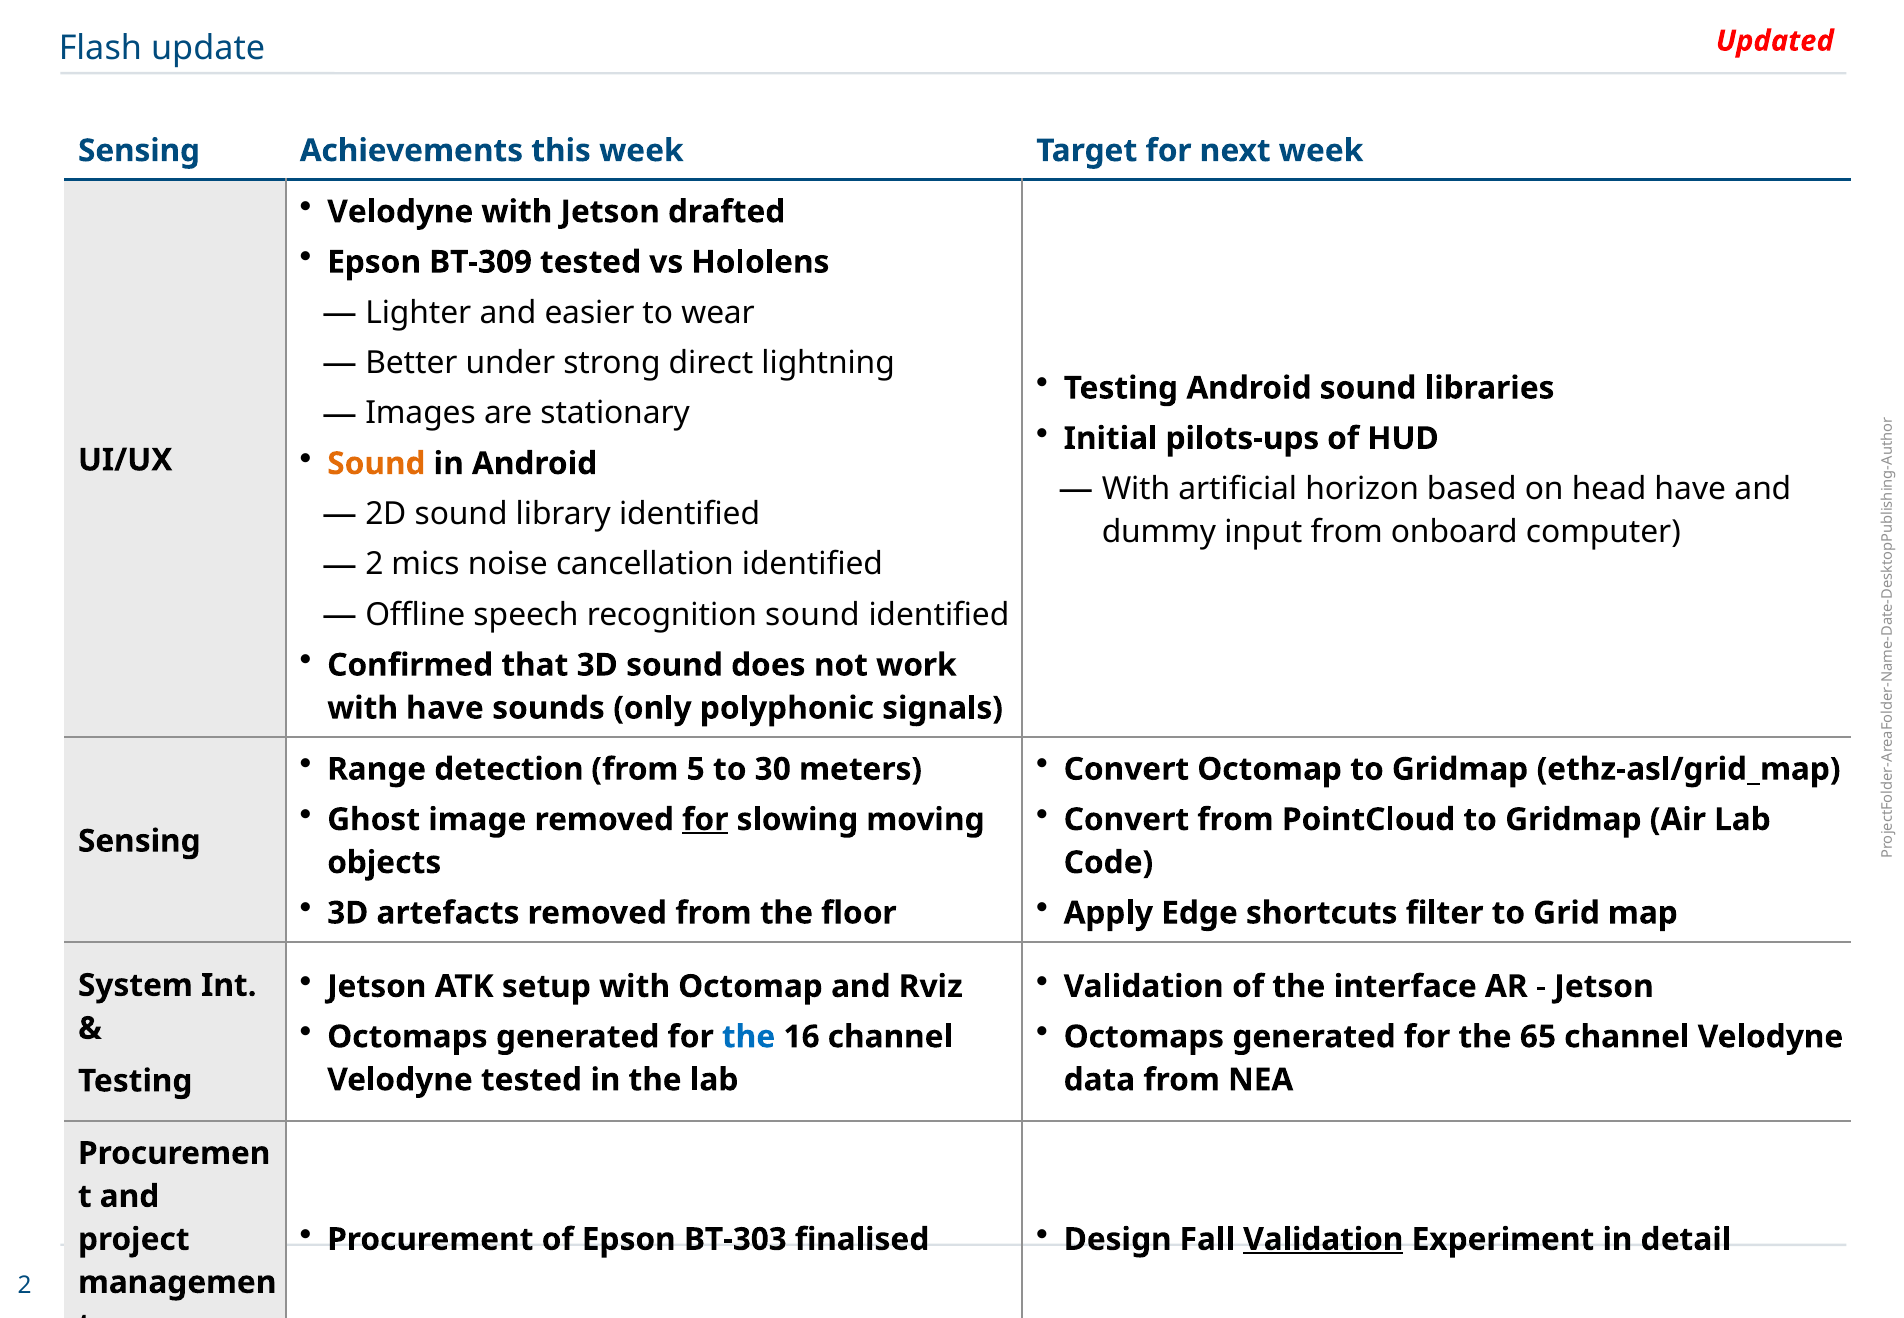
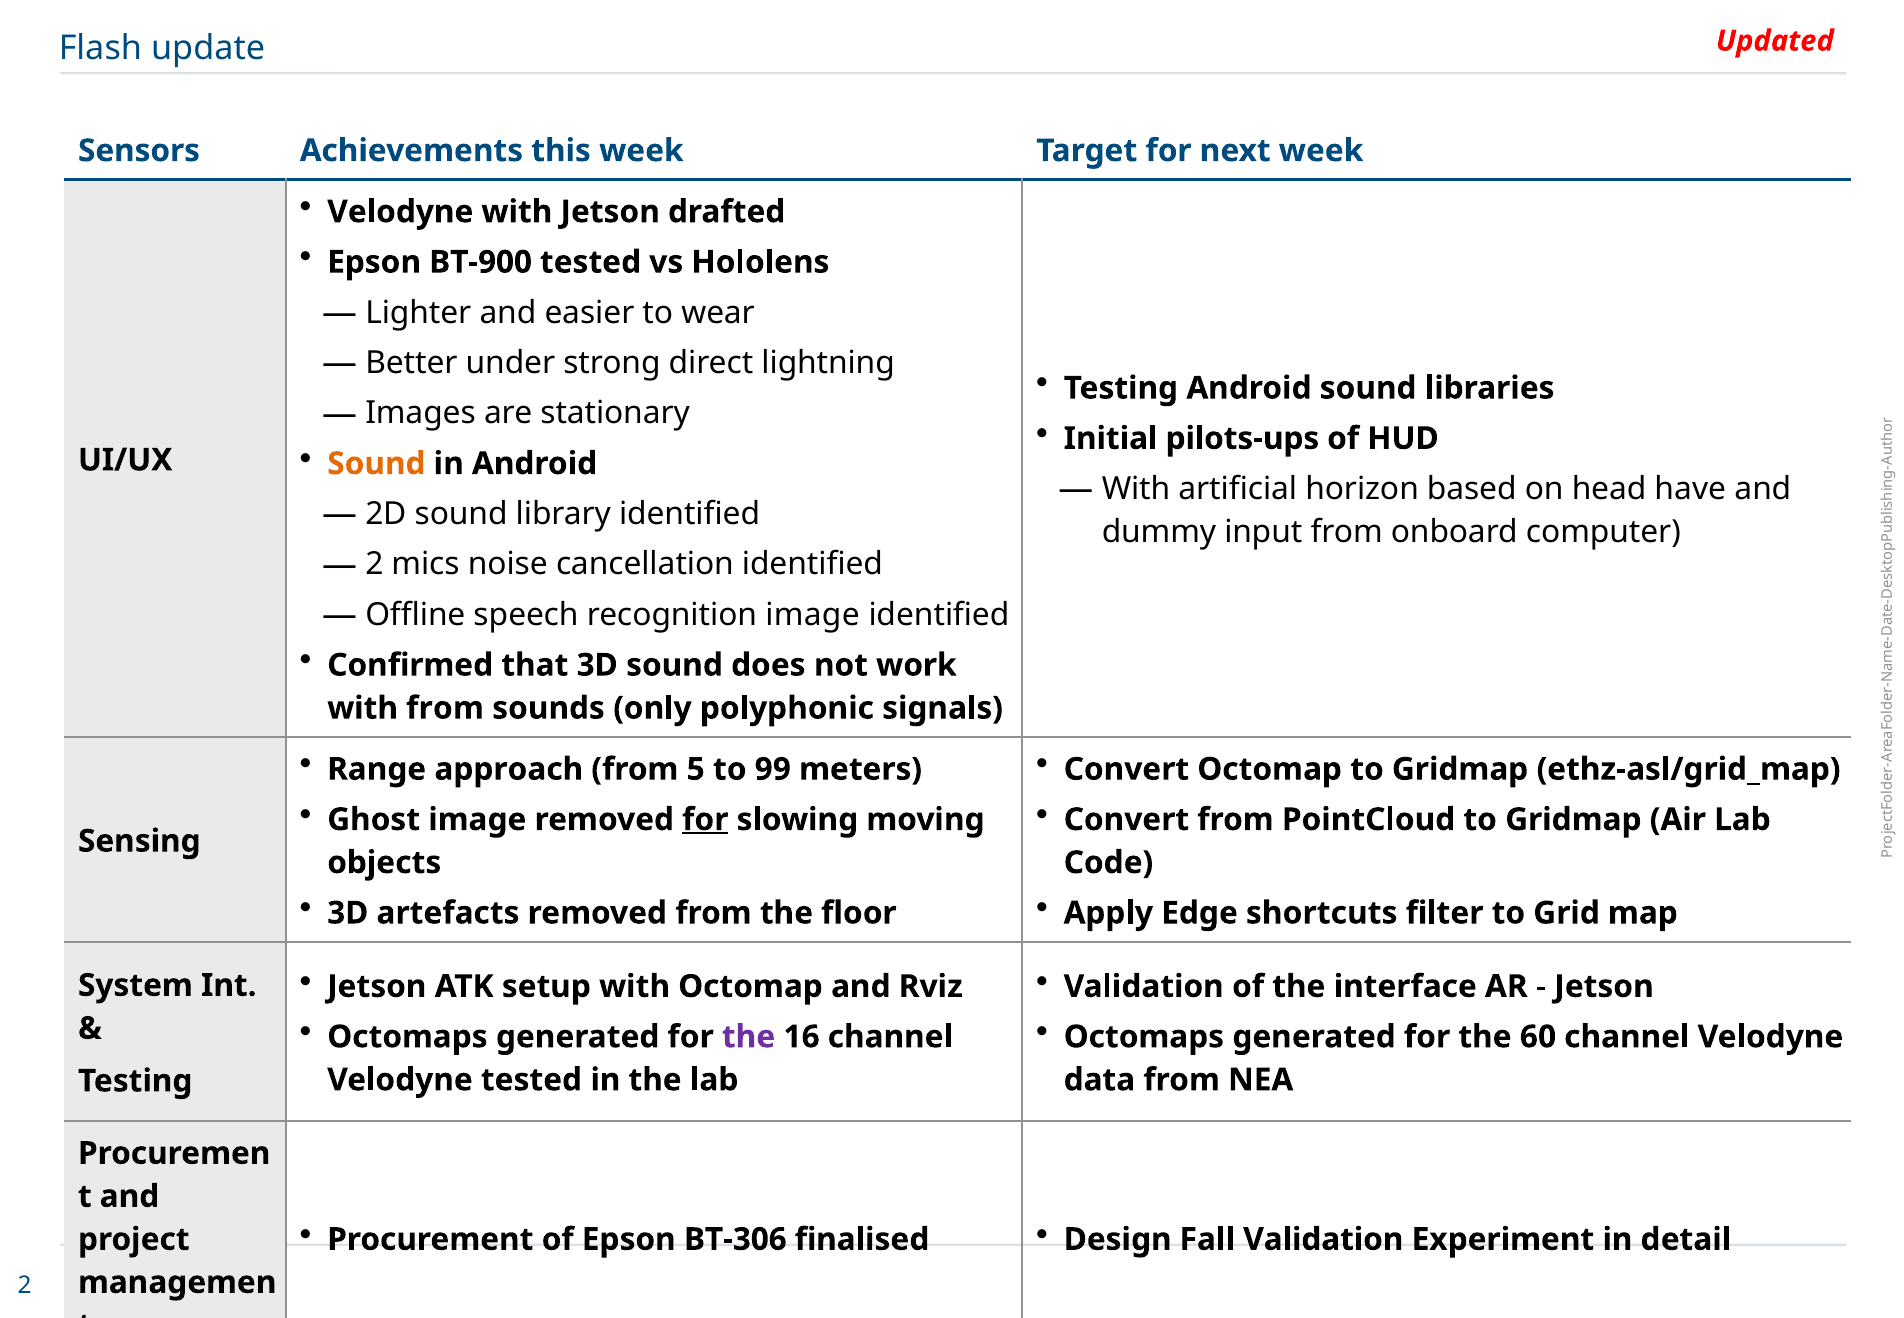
Sensing: Sensing -> Sensors (139, 151)
BT-309: BT-309 -> BT-900 (481, 262)
recognition sound: sound -> image (812, 615)
with have: have -> from (445, 708)
detection: detection -> approach (509, 769)
30: 30 -> 99 (773, 769)
the colour: blue -> purple (749, 1037)
65: 65 -> 60 (1538, 1037)
BT-303: BT-303 -> BT-306 (735, 1240)
Validation underline: present -> none (1323, 1240)
